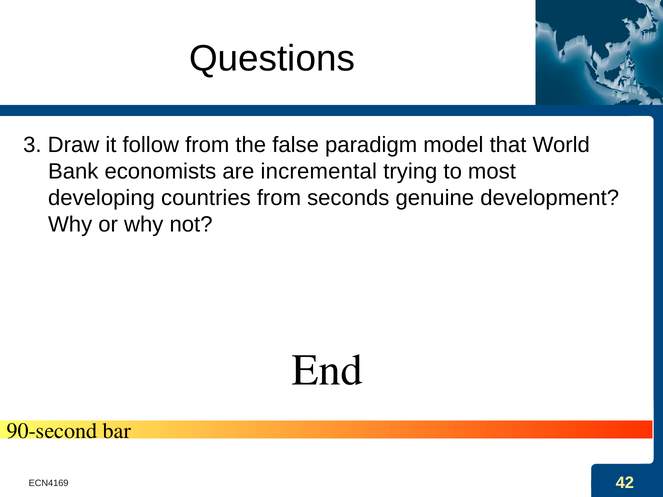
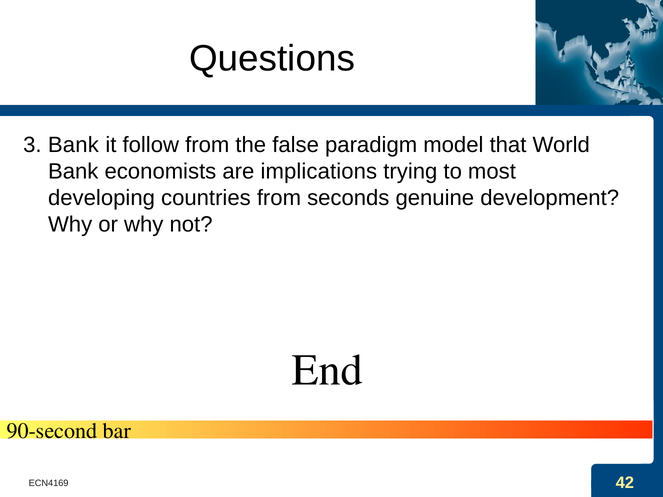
3 Draw: Draw -> Bank (73, 145)
incremental: incremental -> implications (319, 172)
